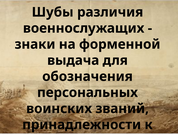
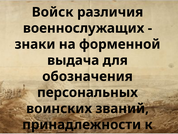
Шубы: Шубы -> Войск (53, 12)
